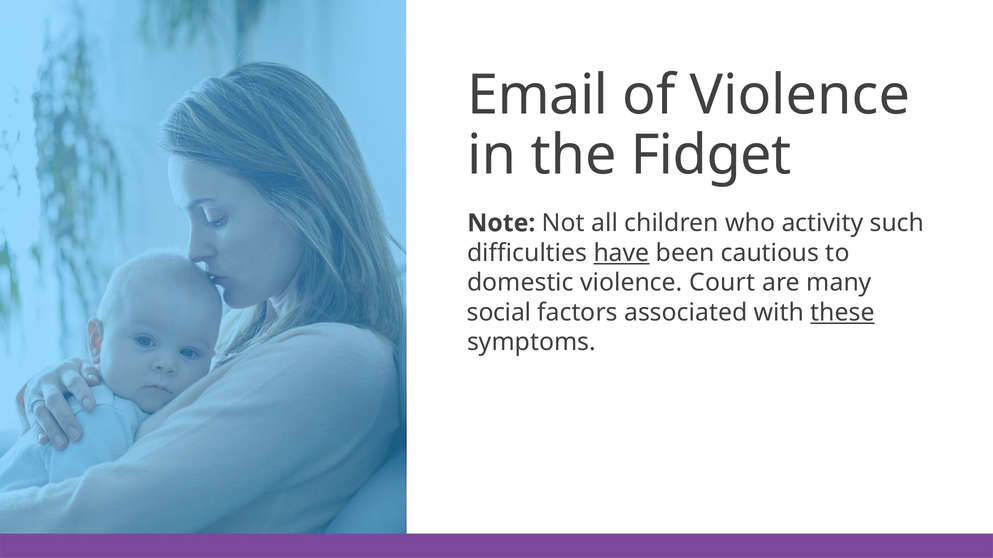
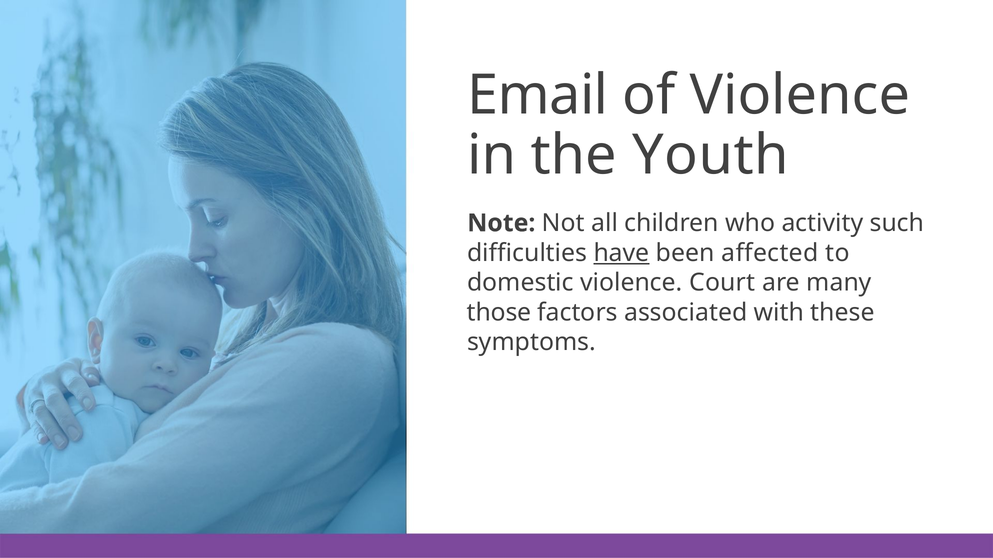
Fidget: Fidget -> Youth (710, 156)
cautious: cautious -> affected (770, 253)
social: social -> those (499, 313)
these underline: present -> none (842, 313)
